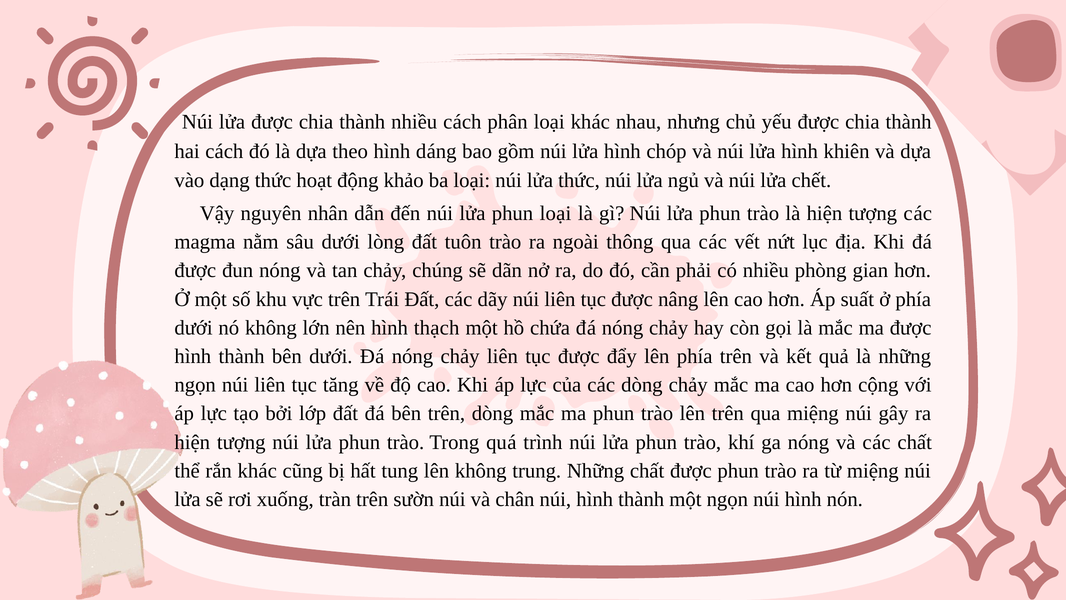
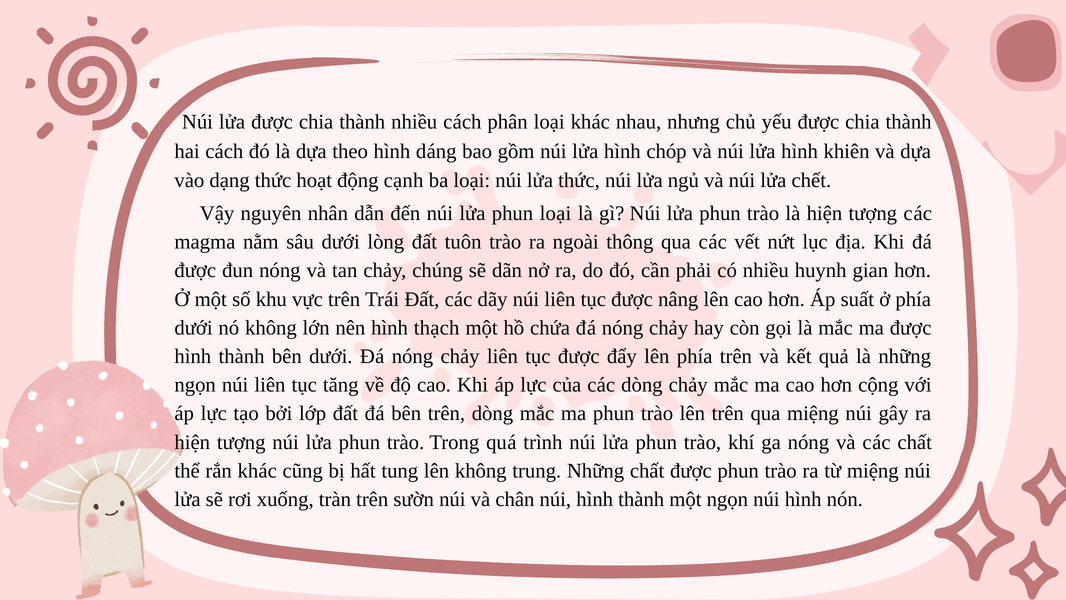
khảo: khảo -> cạnh (404, 180)
phòng: phòng -> huynh (821, 270)
